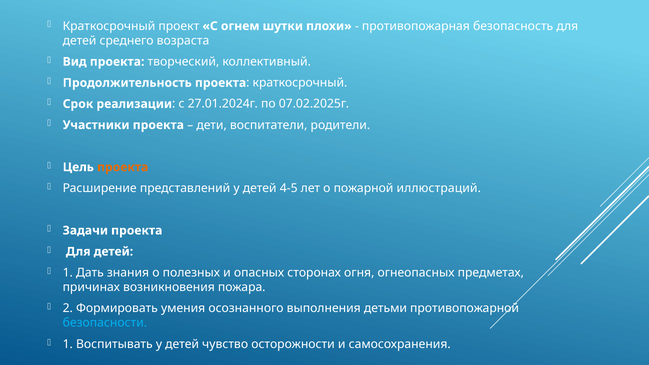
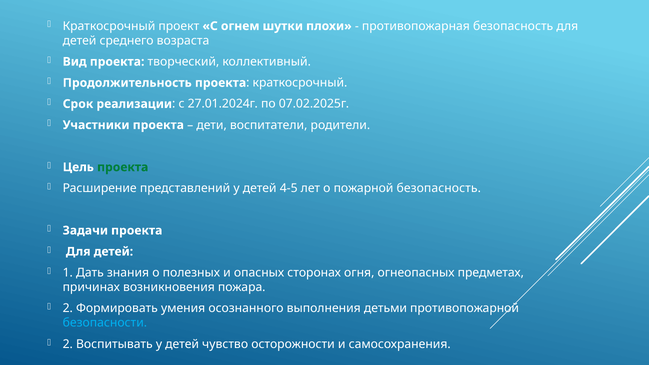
проекта colour: orange -> green (123, 167)
пожарной иллюстраций: иллюстраций -> безопасность (439, 188)
1: 1 -> 2 (68, 344)
